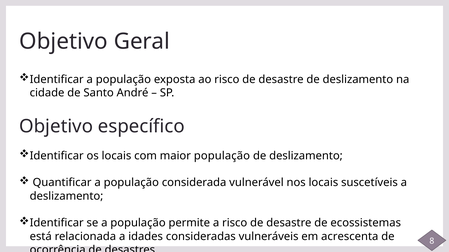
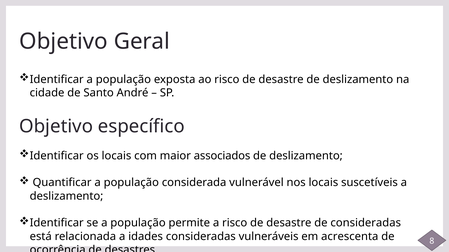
maior população: população -> associados (222, 156)
de ecossistemas: ecossistemas -> consideradas (366, 223)
